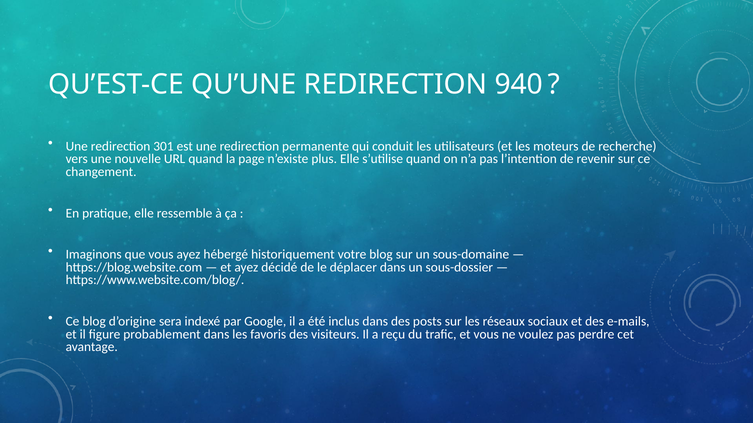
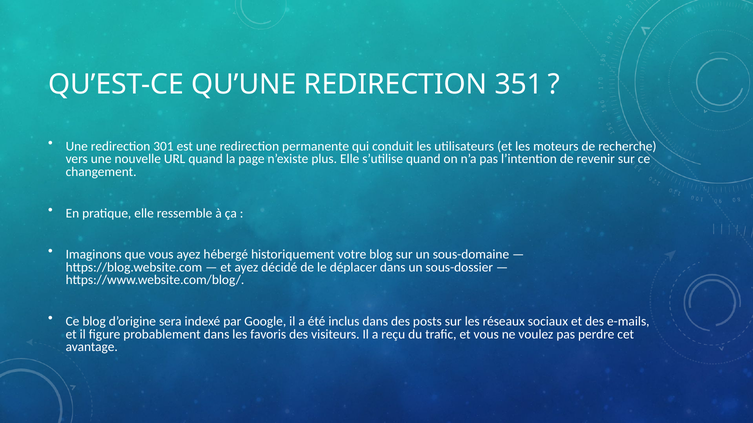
940: 940 -> 351 (519, 85)
